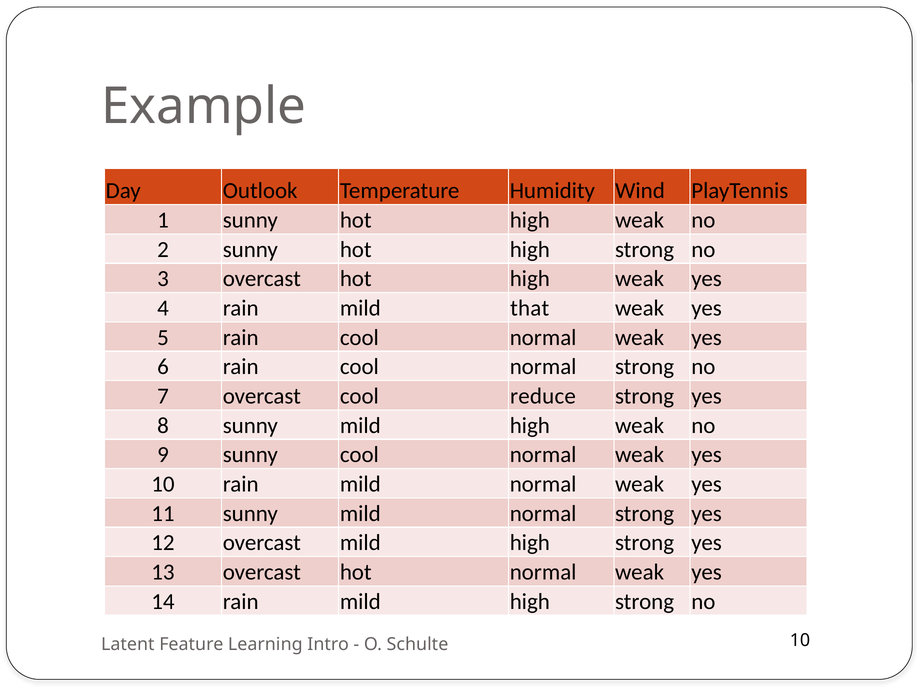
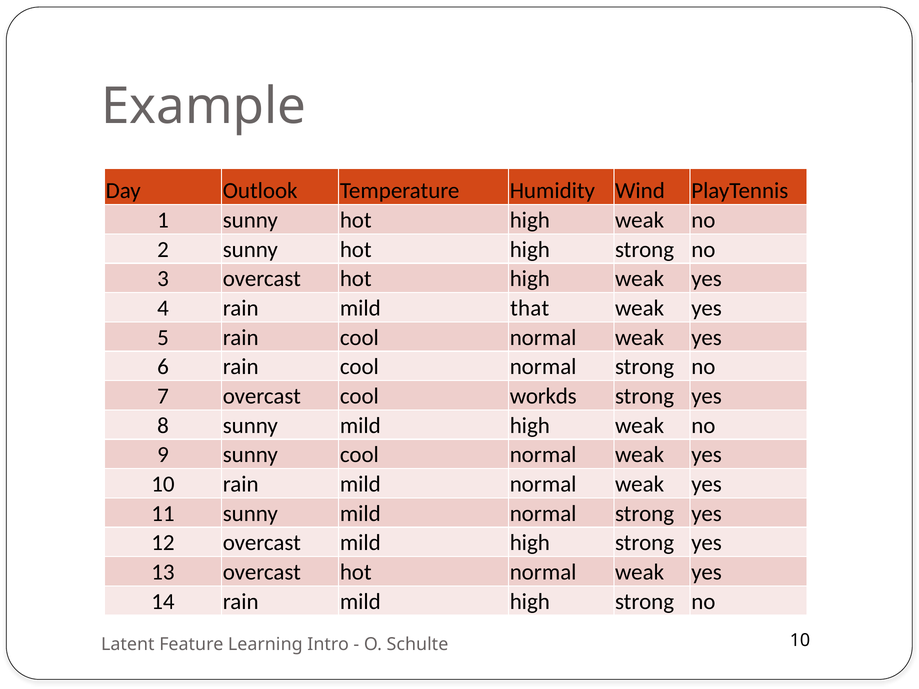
reduce: reduce -> workds (543, 396)
